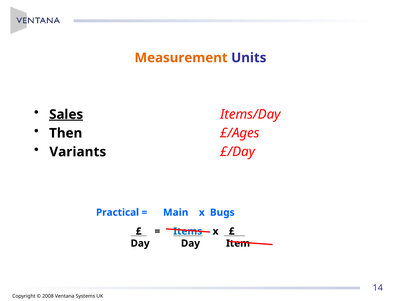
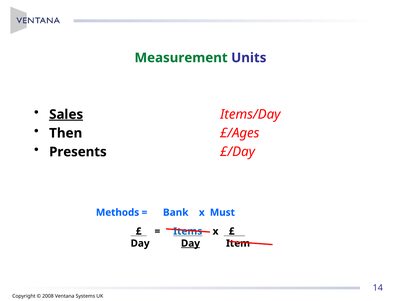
Measurement colour: orange -> green (181, 58)
Variants: Variants -> Presents (78, 152)
Practical: Practical -> Methods (118, 212)
Main: Main -> Bank (176, 212)
Bugs: Bugs -> Must (222, 212)
Day underline: none -> present (190, 243)
